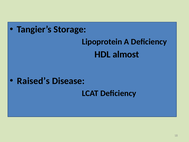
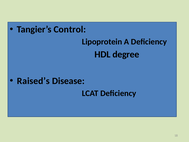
Storage: Storage -> Control (70, 29)
almost: almost -> degree (126, 54)
